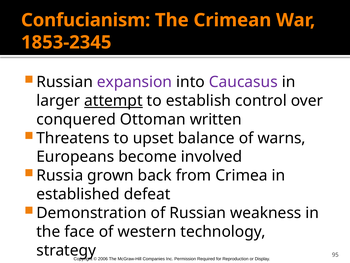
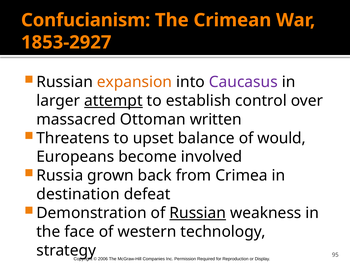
1853-2345: 1853-2345 -> 1853-2927 (66, 42)
expansion colour: purple -> orange (134, 82)
conquered: conquered -> massacred (76, 119)
warns: warns -> would (282, 138)
established: established -> destination (78, 194)
Russian underline: none -> present (198, 213)
